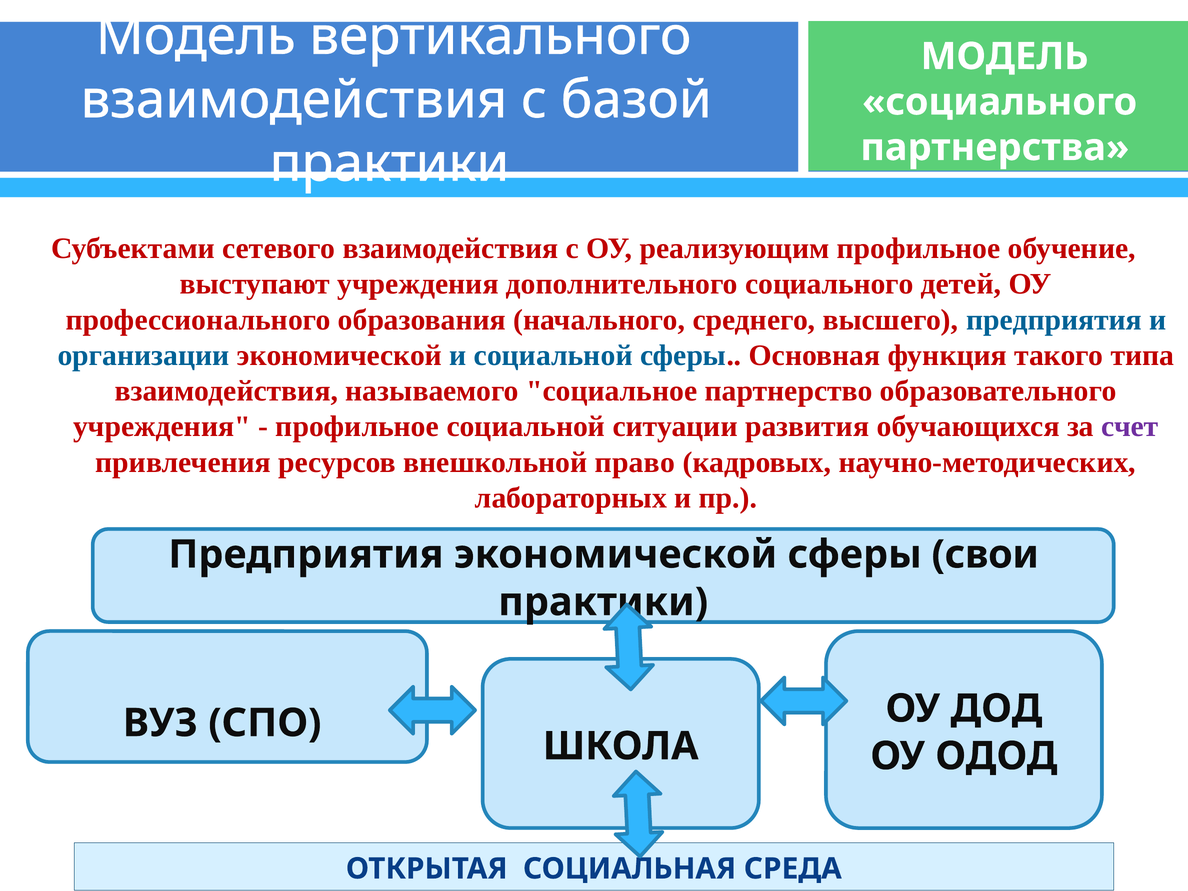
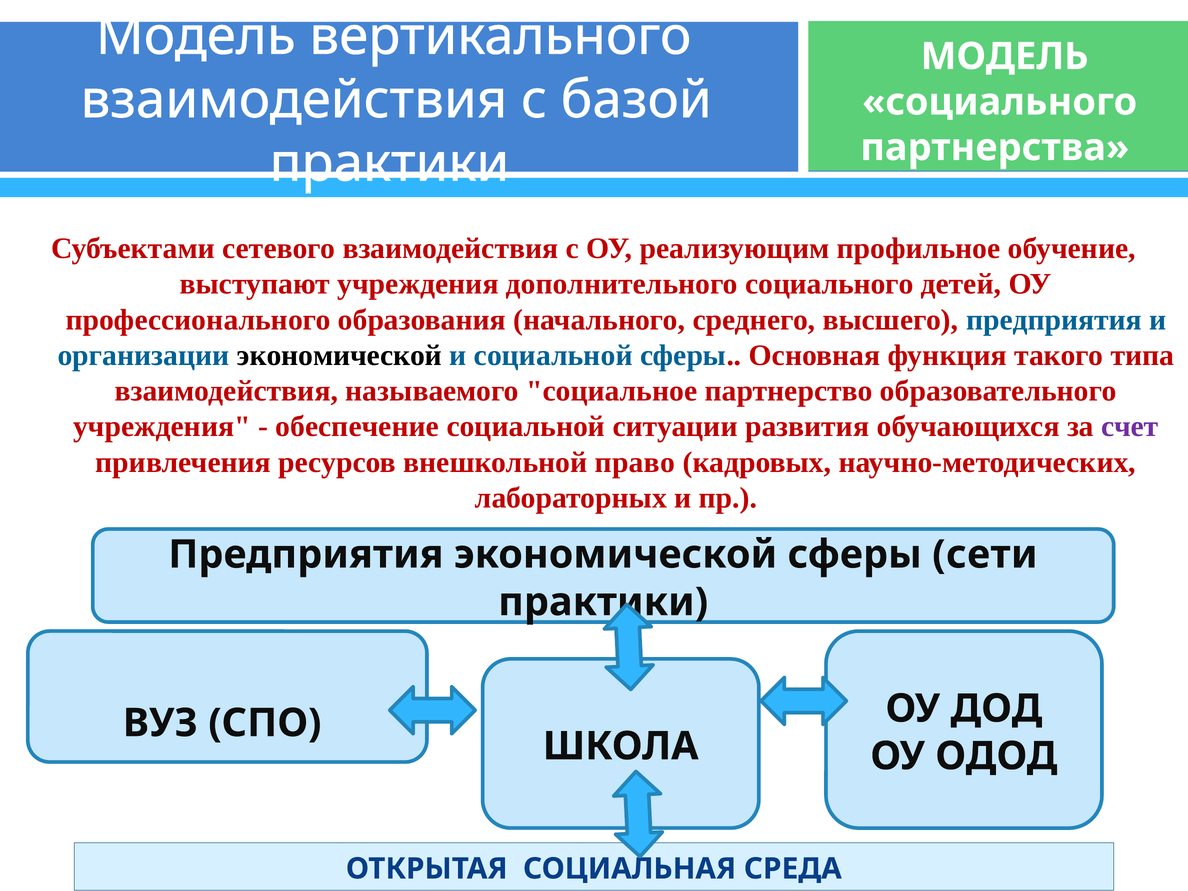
экономической colour: red -> black (339, 355)
профильное: профильное -> обеспечение (357, 427)
свои: свои -> сети (985, 555)
